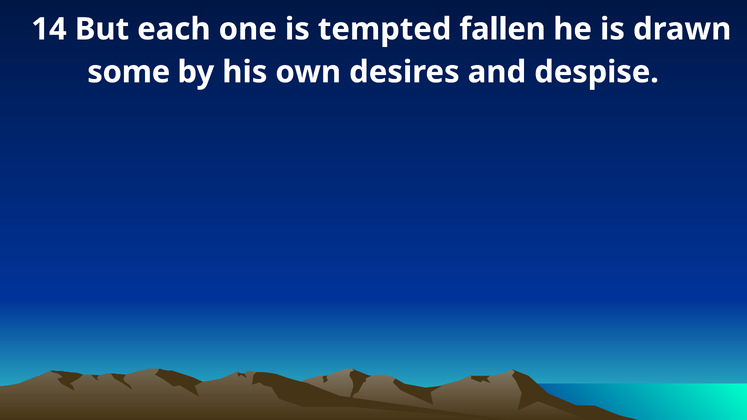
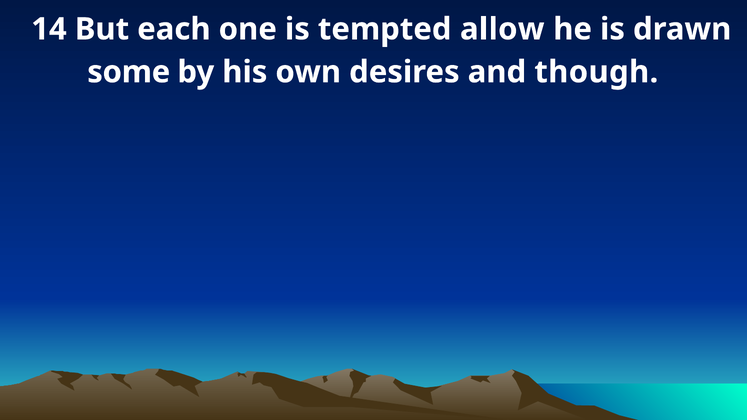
fallen: fallen -> allow (502, 29)
despise: despise -> though (596, 72)
